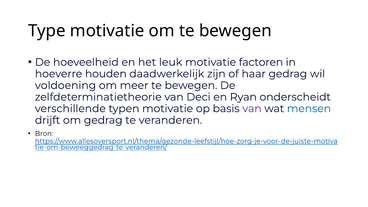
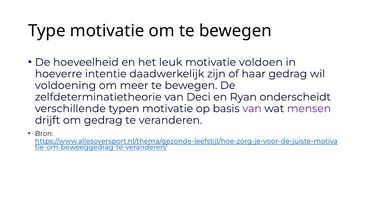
factoren: factoren -> voldoen (261, 62)
houden: houden -> intentie (106, 74)
mensen colour: blue -> purple (309, 109)
